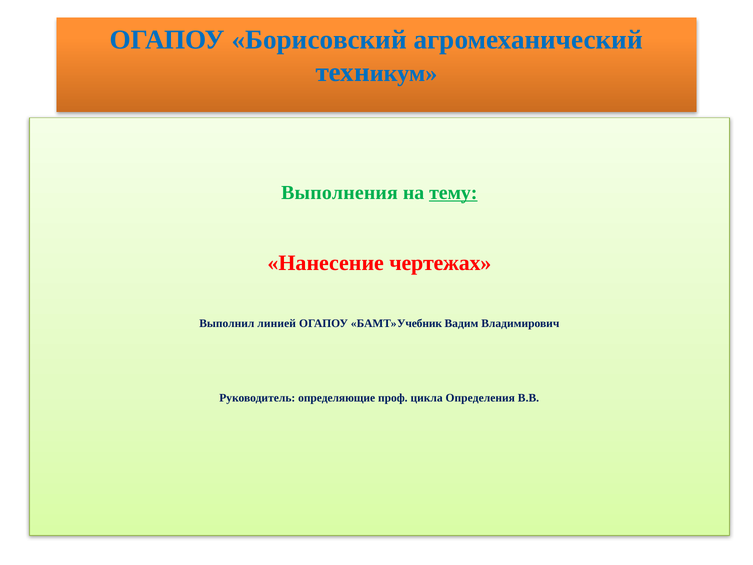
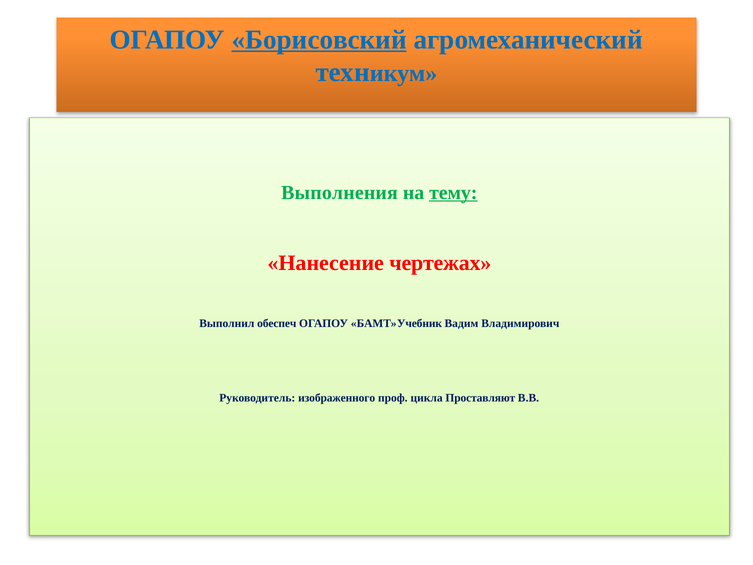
Борисовский underline: none -> present (319, 40)
линией: линией -> обеспеч (277, 323)
определяющие: определяющие -> изображенного (337, 398)
Определения: Определения -> Проставляют (480, 398)
